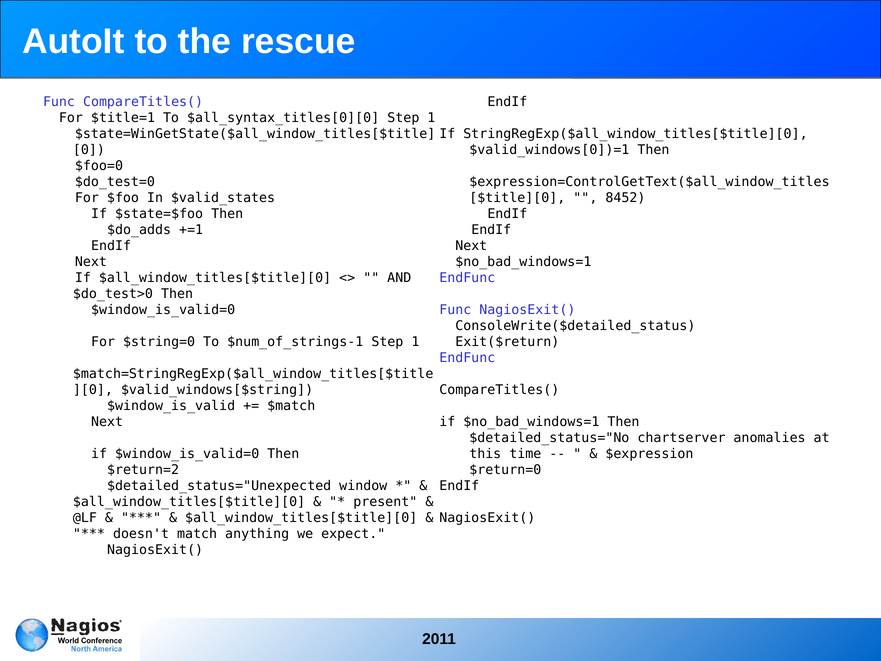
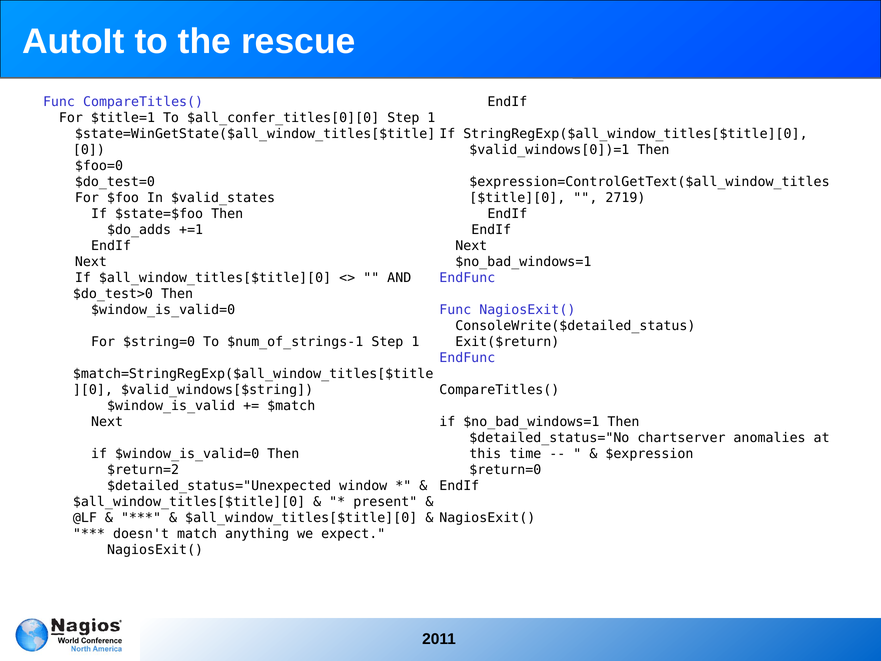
$all_syntax_titles[0][0: $all_syntax_titles[0][0 -> $all_confer_titles[0][0 (283, 118)
8452: 8452 -> 2719 (625, 198)
